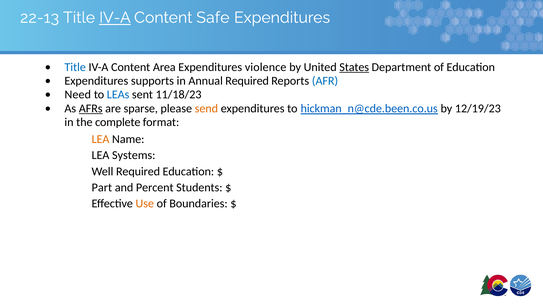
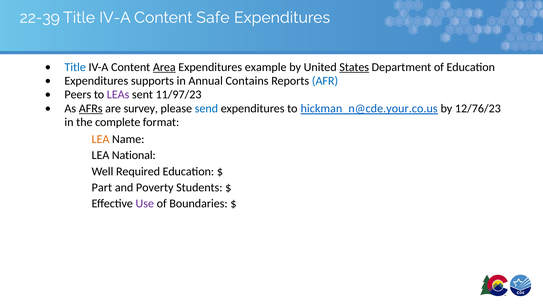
22-13: 22-13 -> 22-39 (40, 18)
IV-A underline: present -> none (115, 18)
Area underline: none -> present (164, 67)
violence: violence -> example (266, 67)
Annual Required: Required -> Contains (247, 81)
Need: Need -> Peers (78, 95)
LEAs colour: blue -> purple (118, 95)
11/18/23: 11/18/23 -> 11/97/23 (179, 95)
sparse: sparse -> survey (141, 109)
send colour: orange -> blue (206, 109)
hickman_n@cde.been.co.us: hickman_n@cde.been.co.us -> hickman_n@cde.your.co.us (369, 109)
12/19/23: 12/19/23 -> 12/76/23 (478, 109)
Systems: Systems -> National (134, 156)
Percent: Percent -> Poverty (155, 188)
Use colour: orange -> purple (145, 204)
